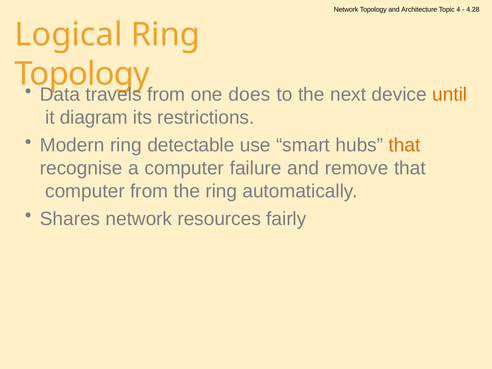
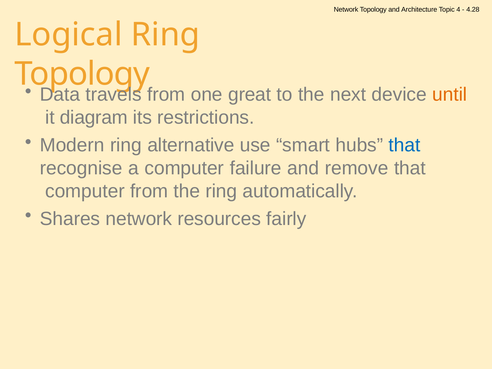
does: does -> great (250, 95)
detectable: detectable -> alternative (191, 145)
that colour: orange -> blue (405, 145)
